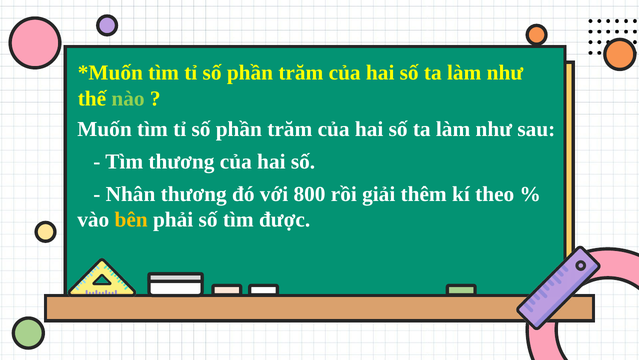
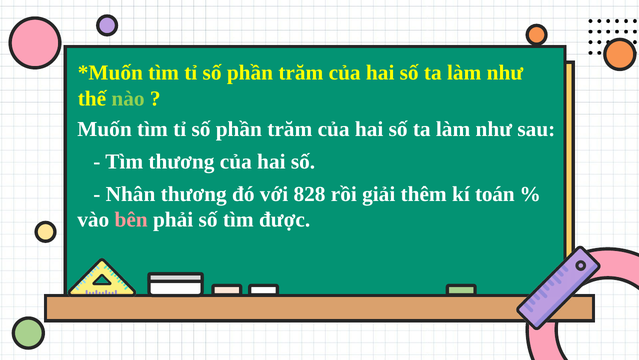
800: 800 -> 828 (309, 194)
theo: theo -> toán (495, 194)
bên colour: yellow -> pink (131, 219)
